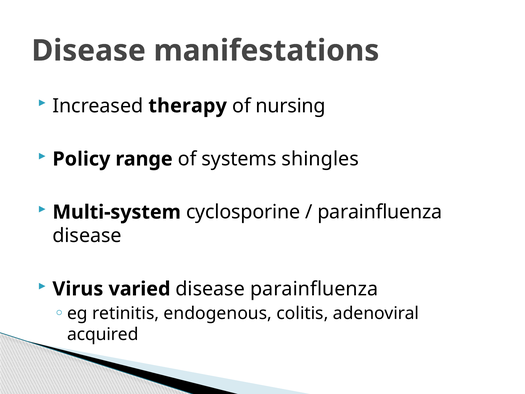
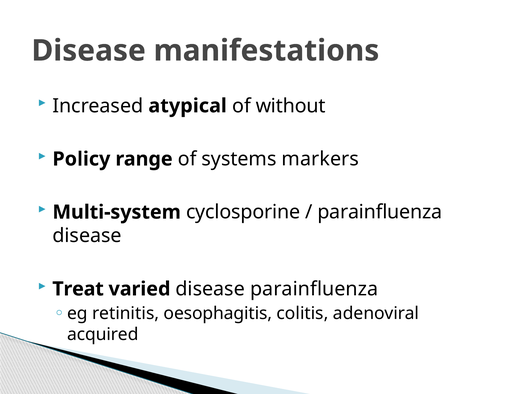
therapy: therapy -> atypical (188, 106)
nursing: nursing -> without (291, 106)
shingles: shingles -> markers (320, 159)
Virus: Virus -> Treat (78, 289)
endogenous: endogenous -> oesophagitis (218, 313)
